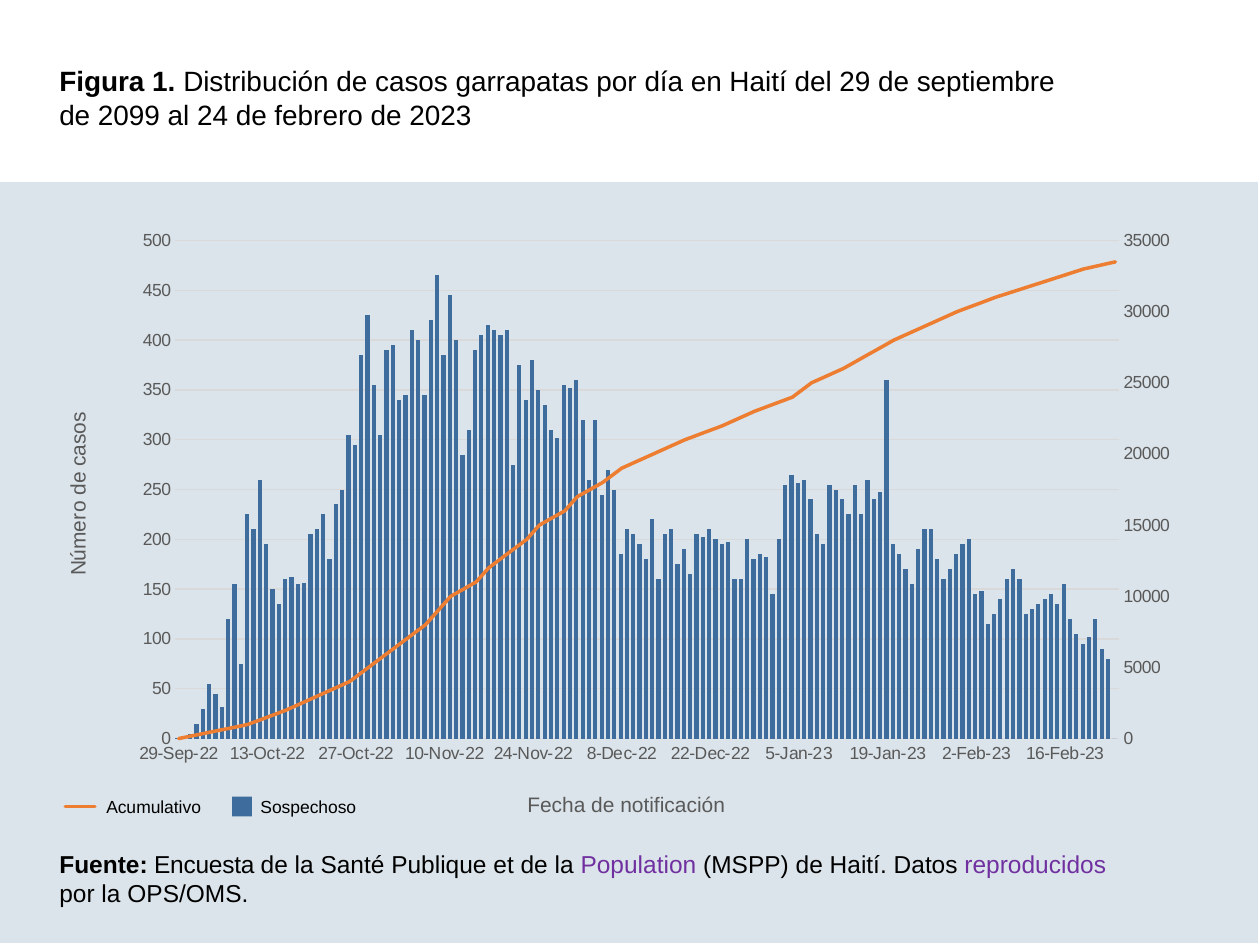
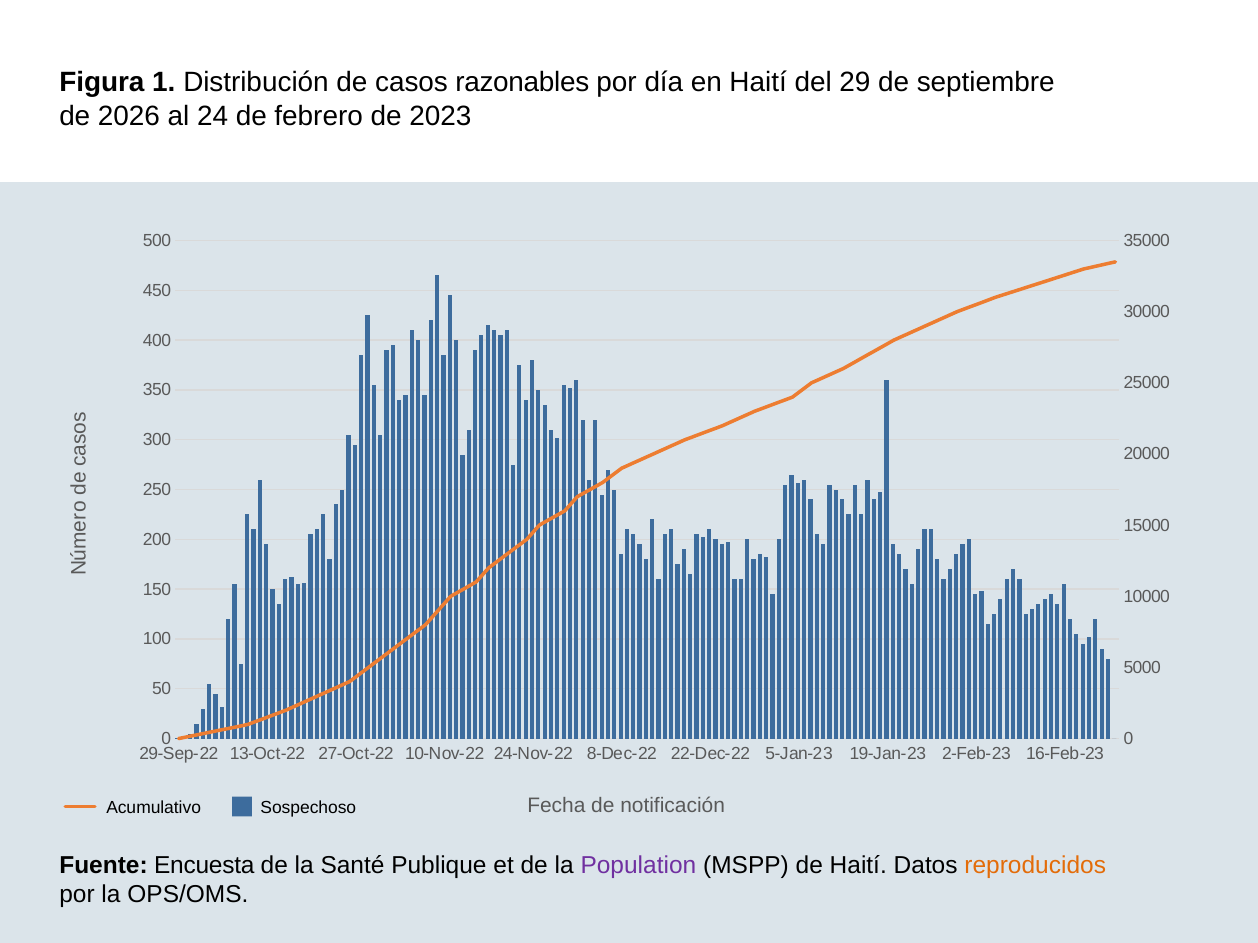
garrapatas: garrapatas -> razonables (522, 83)
2099: 2099 -> 2026 (129, 116)
reproducidos colour: purple -> orange (1035, 866)
